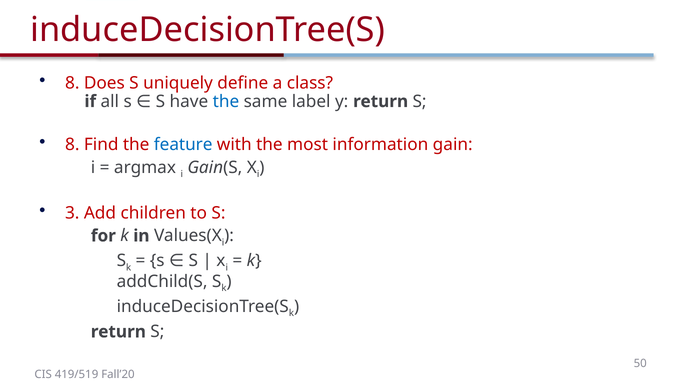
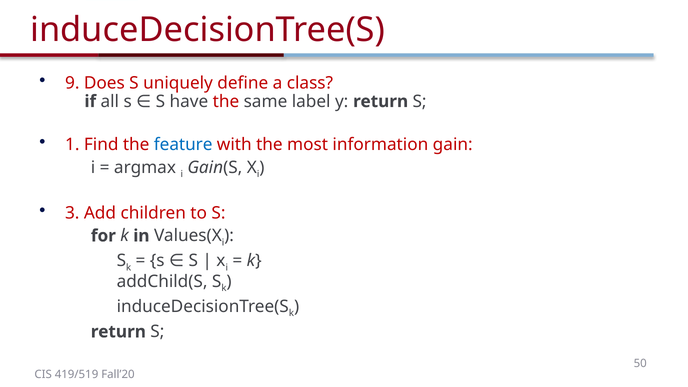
8: 8 -> 9 (72, 83)
the colour: blue -> red (226, 101)
8: 8 -> 1 (72, 145)
